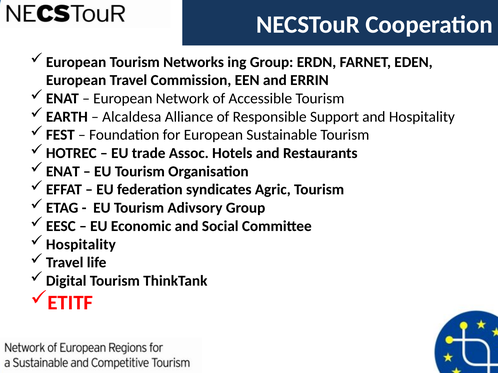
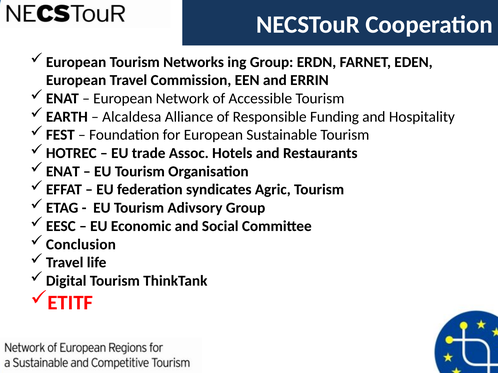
Support: Support -> Funding (334, 117)
Hospitality: Hospitality -> Conclusion (81, 245)
